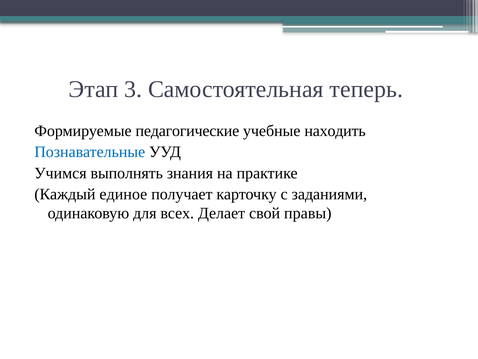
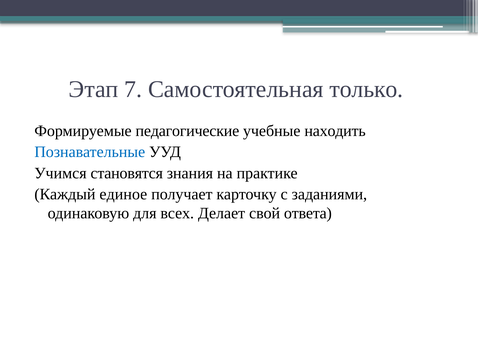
3: 3 -> 7 (133, 89)
теперь: теперь -> только (366, 89)
выполнять: выполнять -> становятся (127, 173)
правы: правы -> ответа (308, 213)
